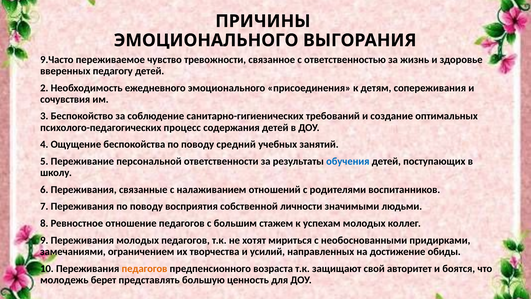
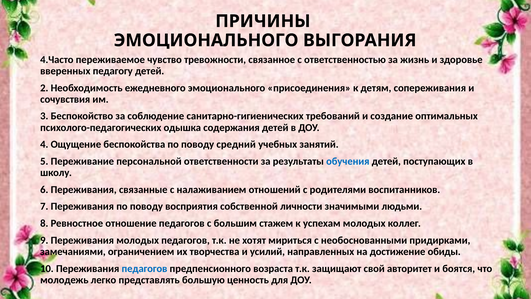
9.Часто: 9.Часто -> 4.Часто (57, 60)
процесс: процесс -> одышка (182, 127)
педагогов colour: orange -> blue (144, 268)
берет: берет -> легко (104, 280)
